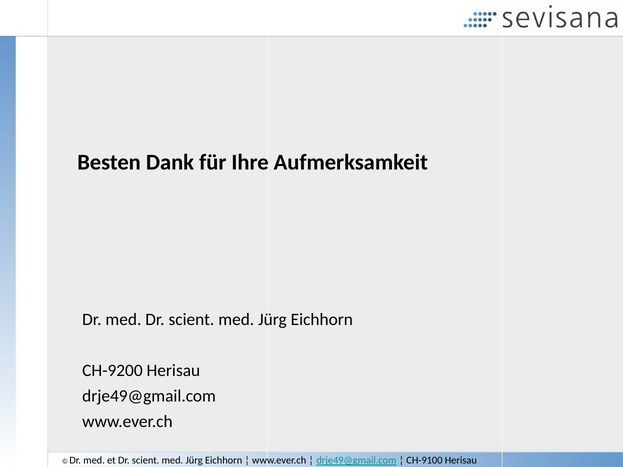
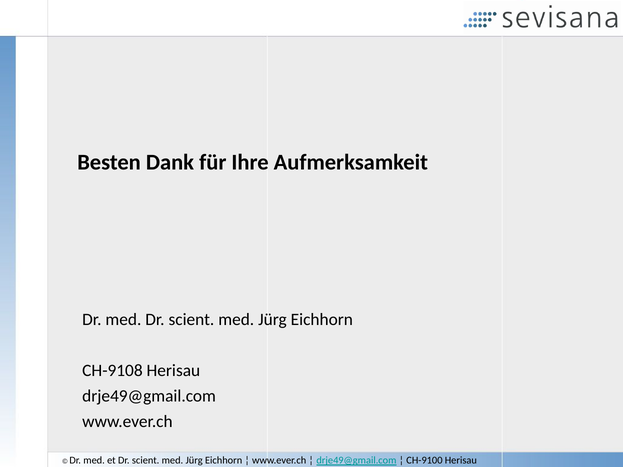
CH-9200: CH-9200 -> CH-9108 (112, 371)
